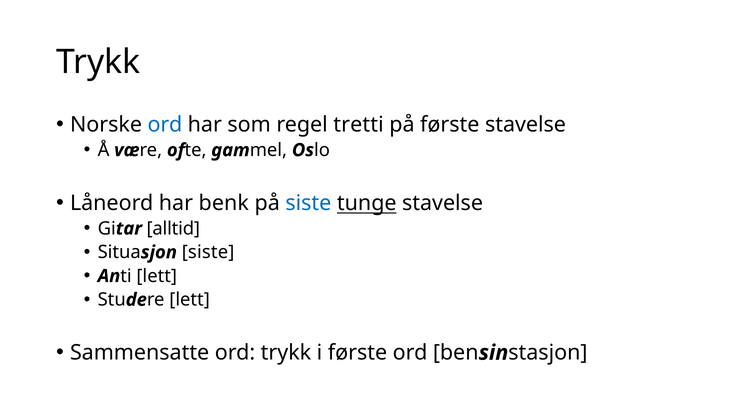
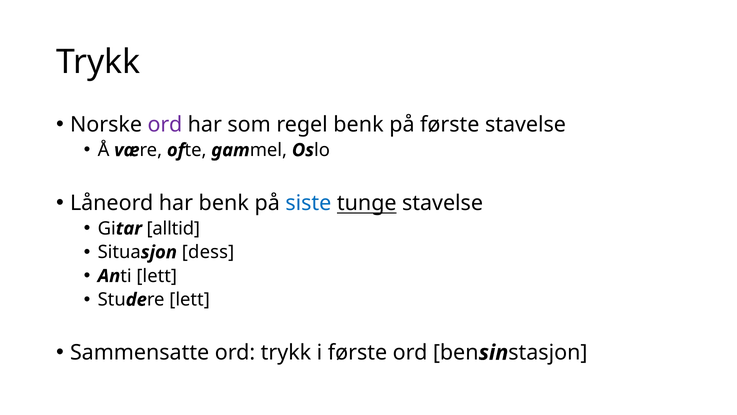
ord colour: blue -> purple (165, 125)
regel tretti: tretti -> benk (358, 125)
siste: siste -> dess (208, 252)
